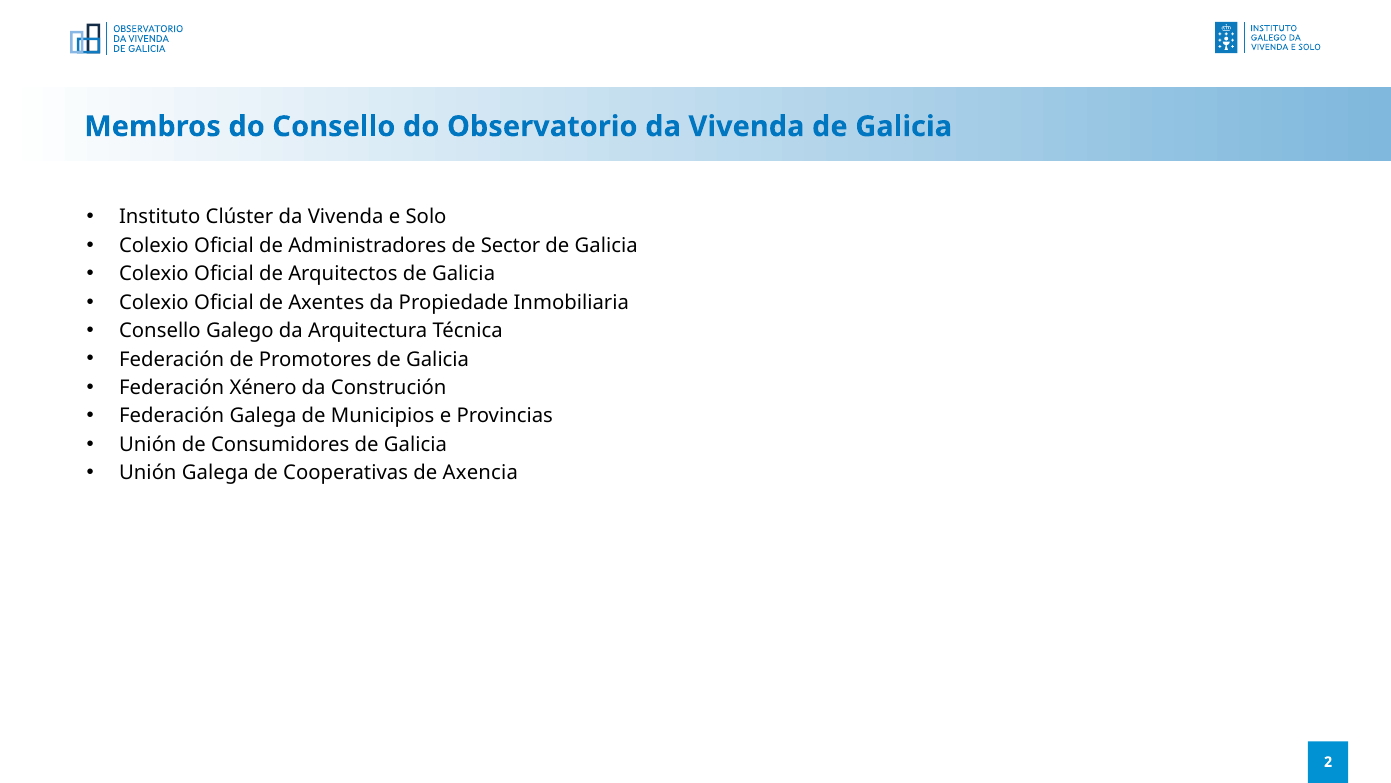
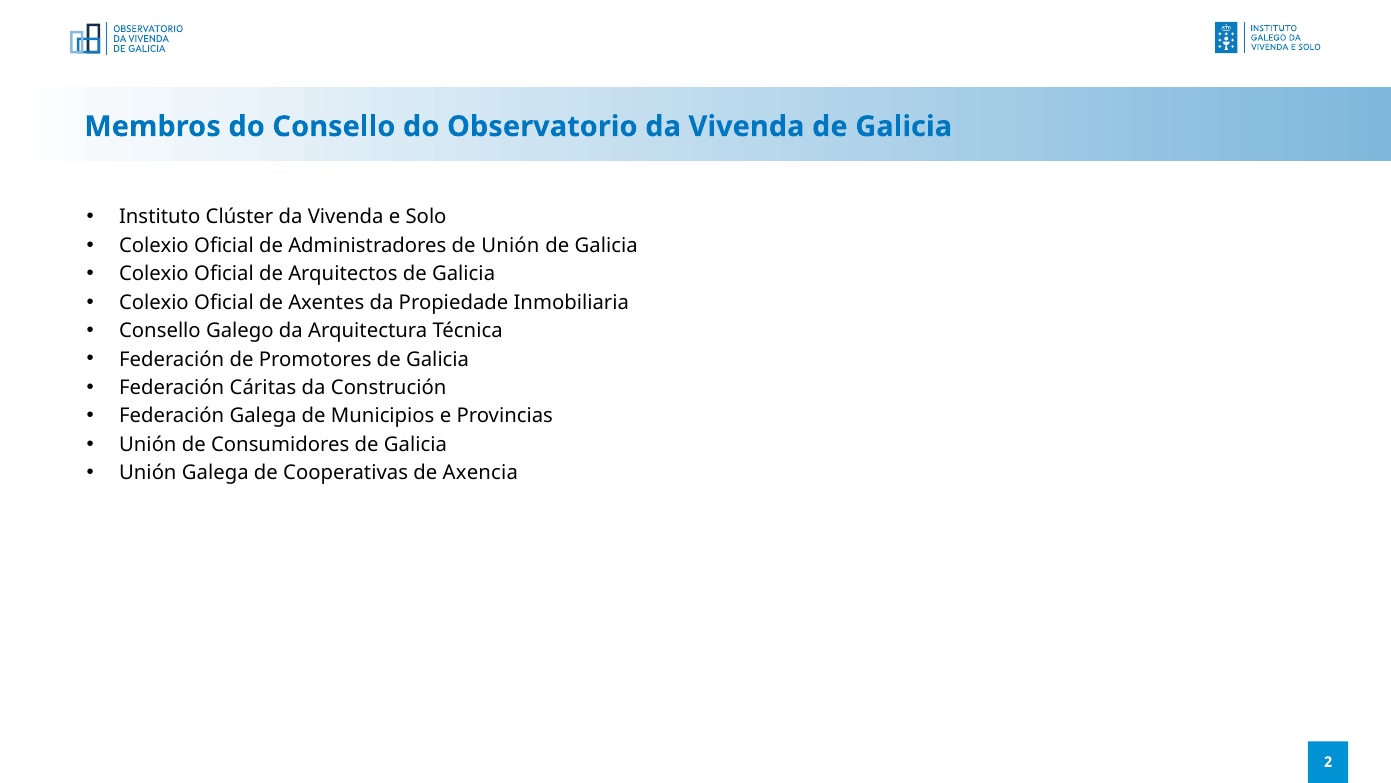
de Sector: Sector -> Unión (510, 245)
Xénero: Xénero -> Cáritas (263, 388)
